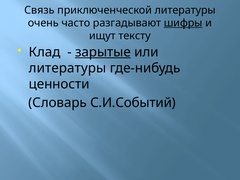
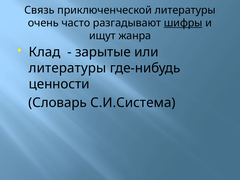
тексту: тексту -> жанра (135, 36)
зарытые underline: present -> none (103, 52)
С.И.Событий: С.И.Событий -> С.И.Система (133, 103)
